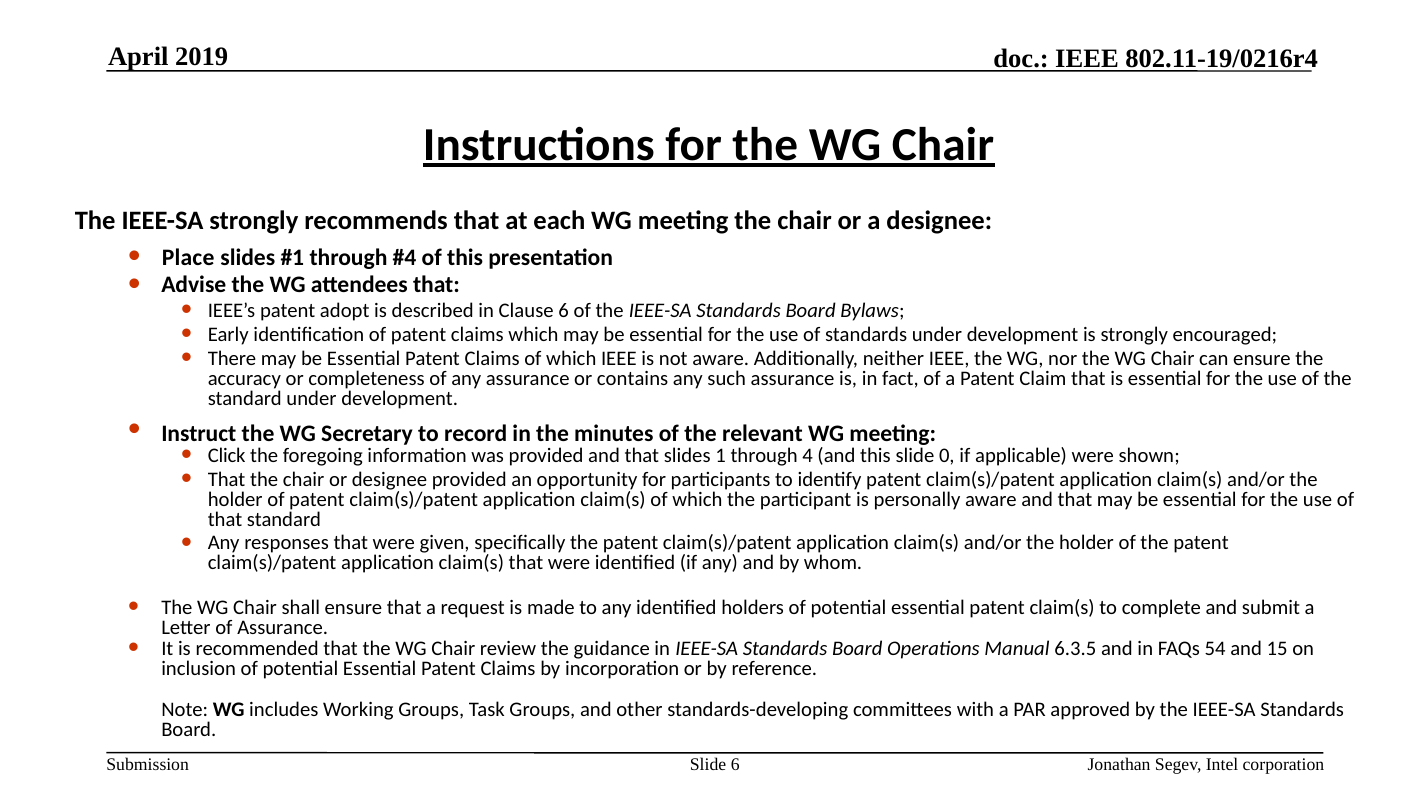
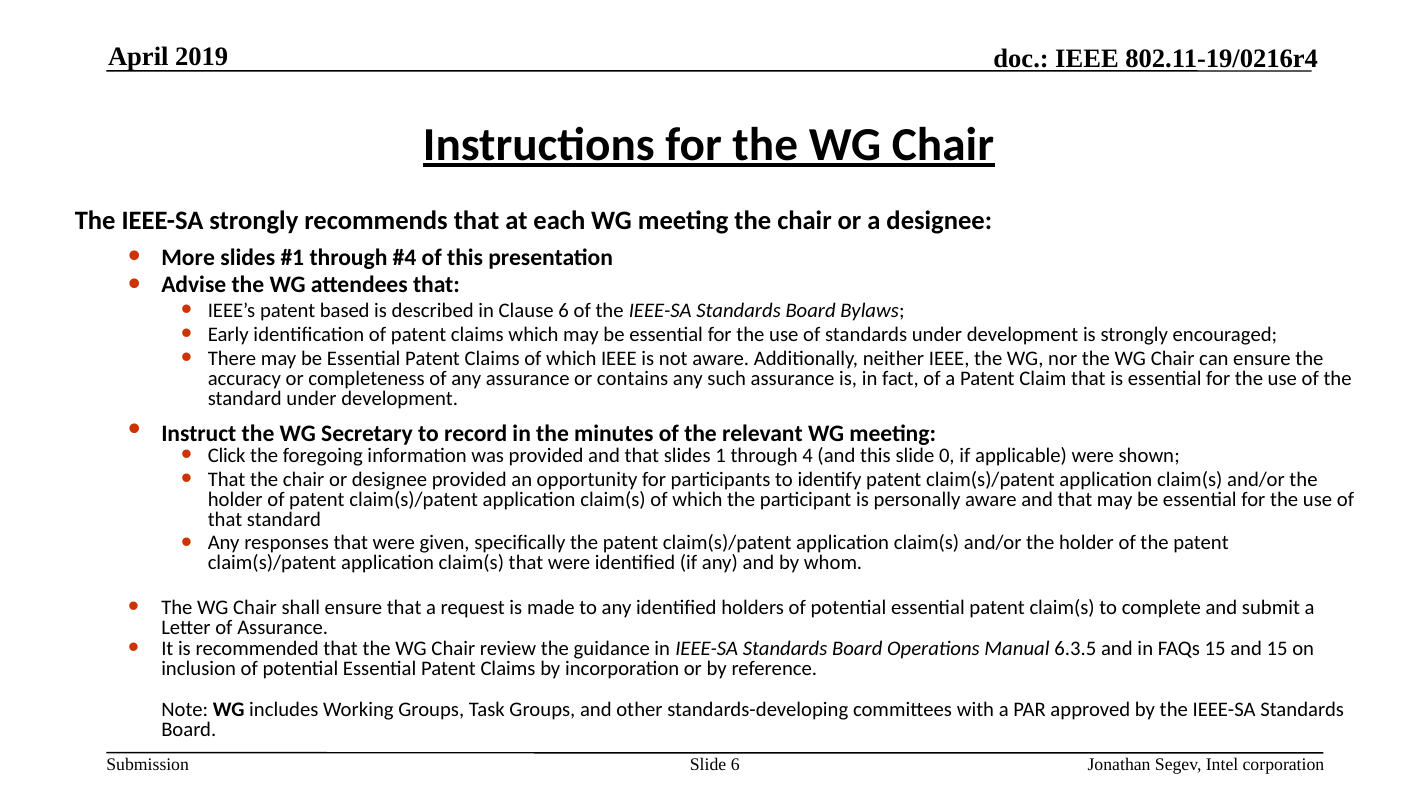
Place: Place -> More (188, 258)
adopt: adopt -> based (345, 311)
FAQs 54: 54 -> 15 (1215, 649)
